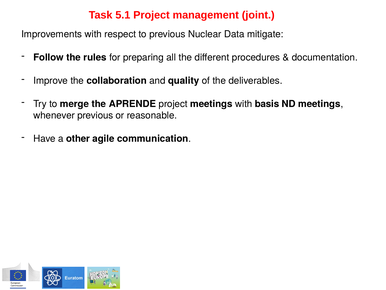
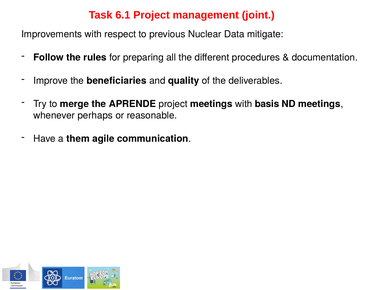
5.1: 5.1 -> 6.1 (123, 15)
collaboration: collaboration -> beneficiaries (117, 81)
whenever previous: previous -> perhaps (95, 115)
other: other -> them (78, 138)
